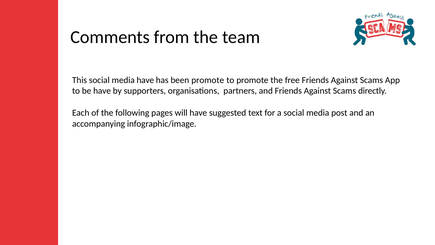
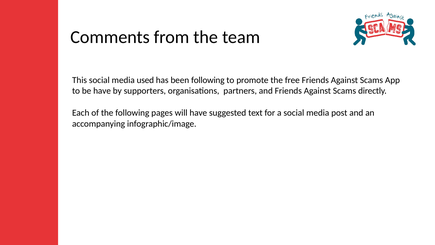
media have: have -> used (145, 80)
been promote: promote -> following (208, 80)
